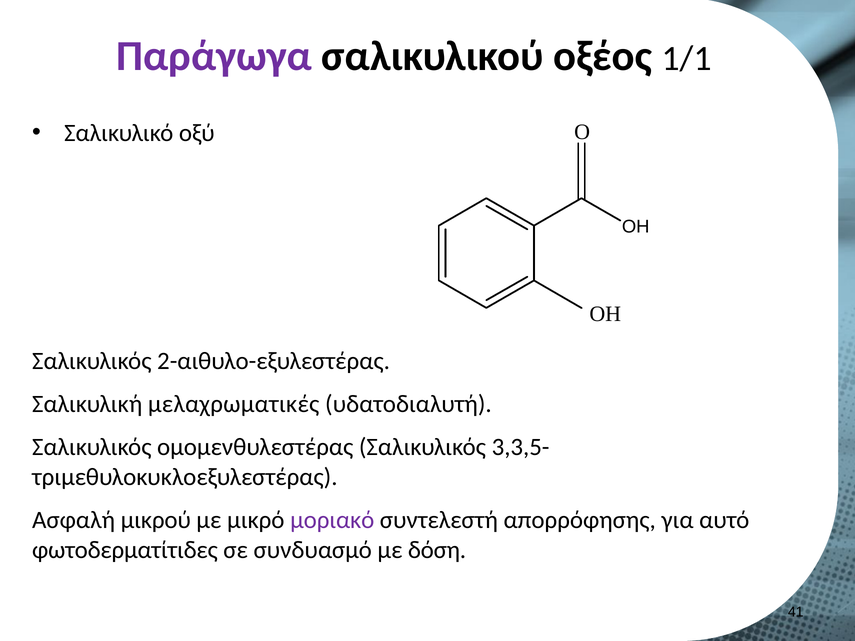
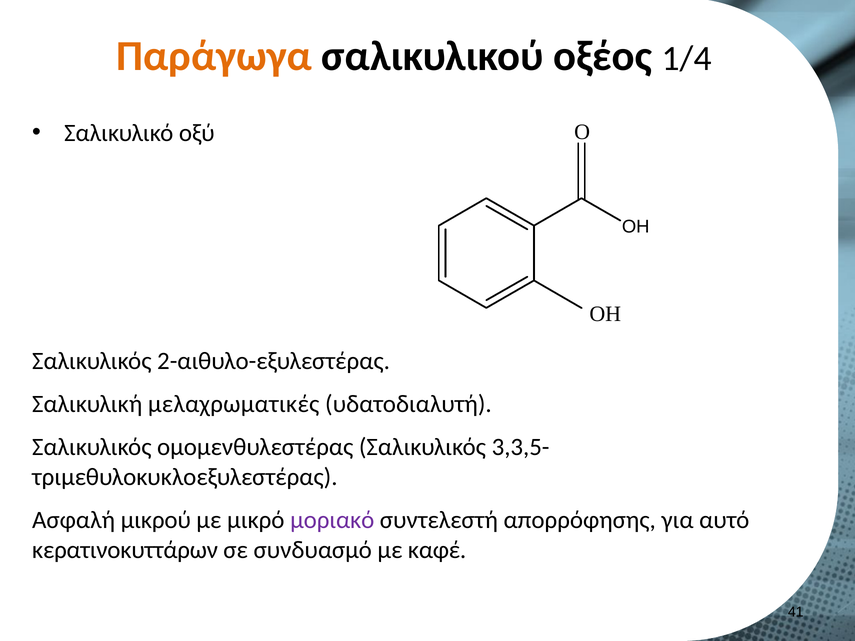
Παράγωγα colour: purple -> orange (214, 56)
1/1: 1/1 -> 1/4 (687, 59)
φωτοδερματίτιδες: φωτοδερματίτιδες -> κερατινοκυττάρων (125, 550)
δόση: δόση -> καφέ (437, 550)
